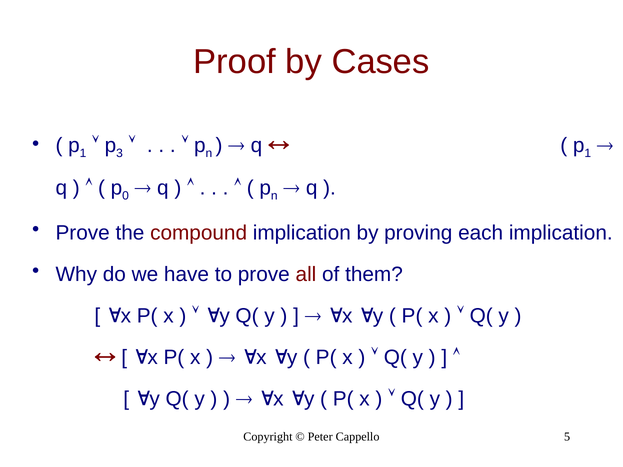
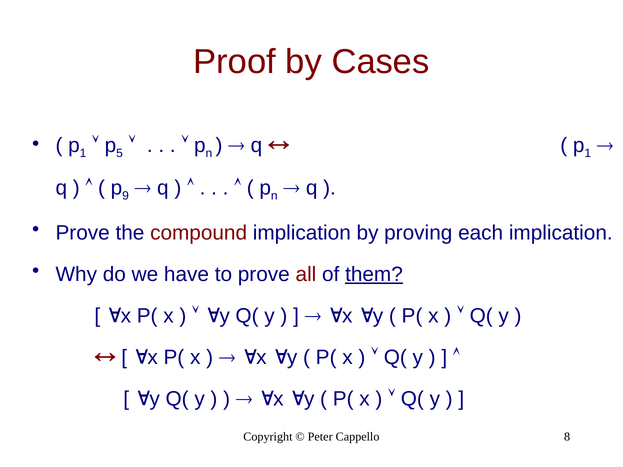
3: 3 -> 5 (120, 154)
0: 0 -> 9 (126, 196)
them underline: none -> present (374, 274)
5: 5 -> 8 (567, 437)
